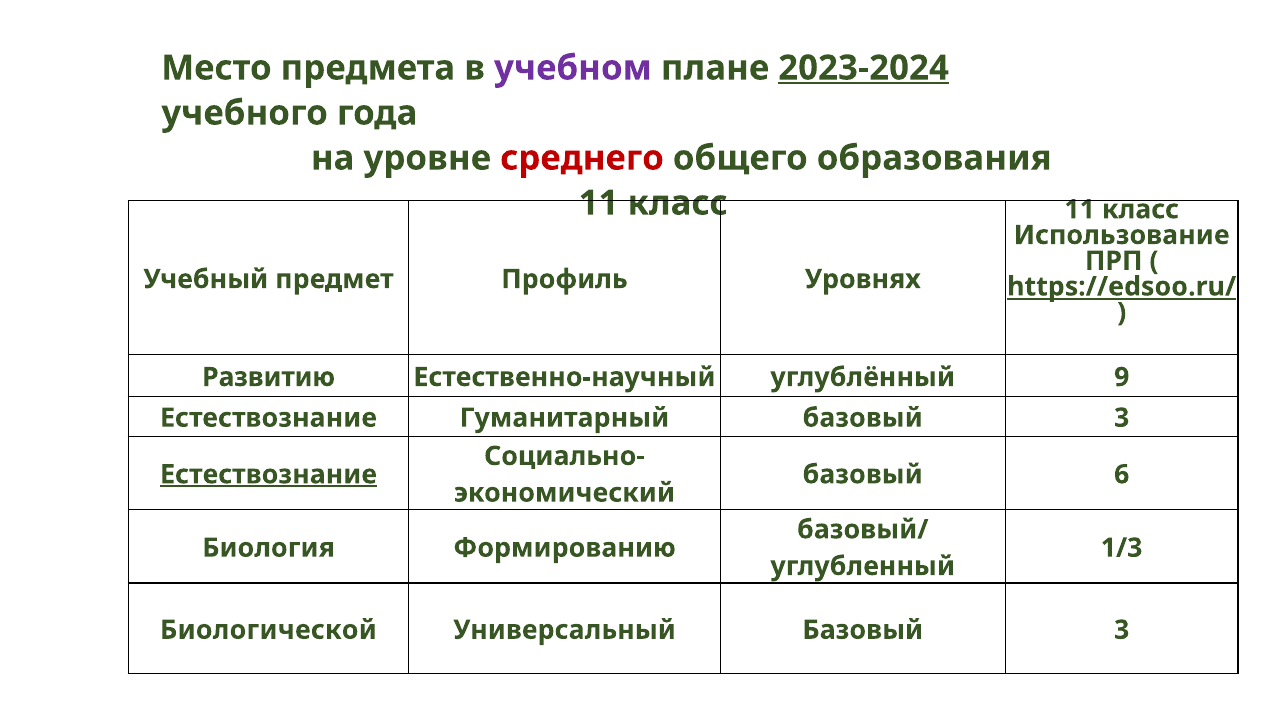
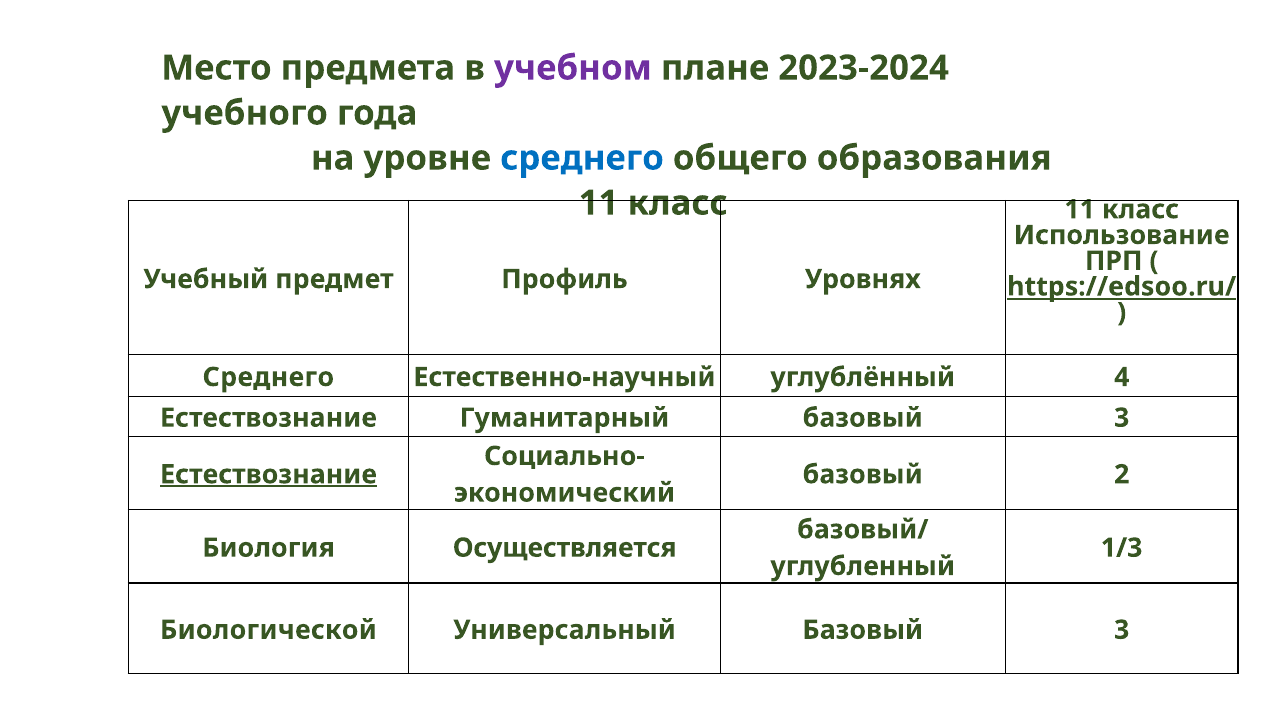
2023-2024 underline: present -> none (864, 68)
среднего colour: red -> blue (582, 158)
Развитию: Развитию -> Среднего (268, 377)
9: 9 -> 4 (1122, 377)
6: 6 -> 2 (1122, 474)
Формированию: Формированию -> Осуществляется (565, 547)
